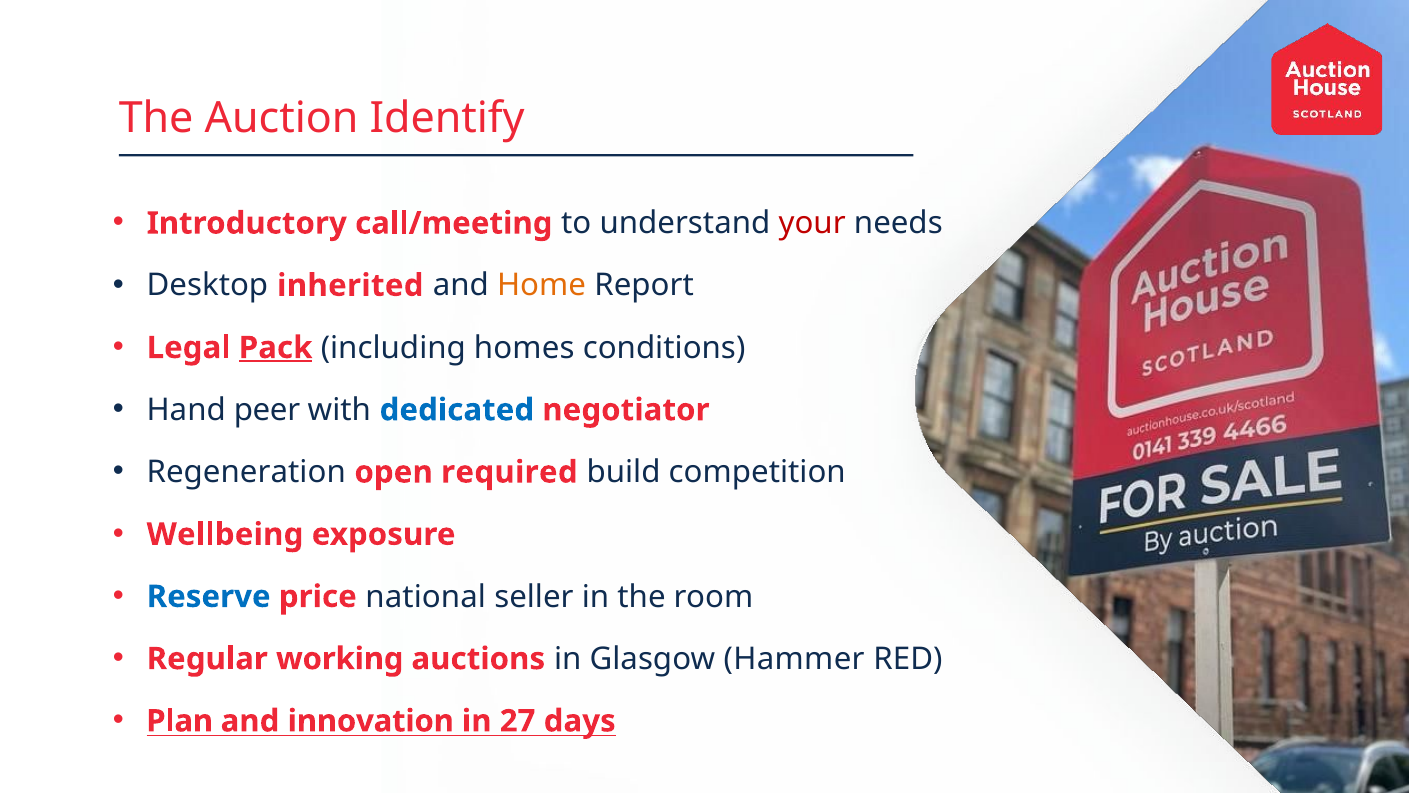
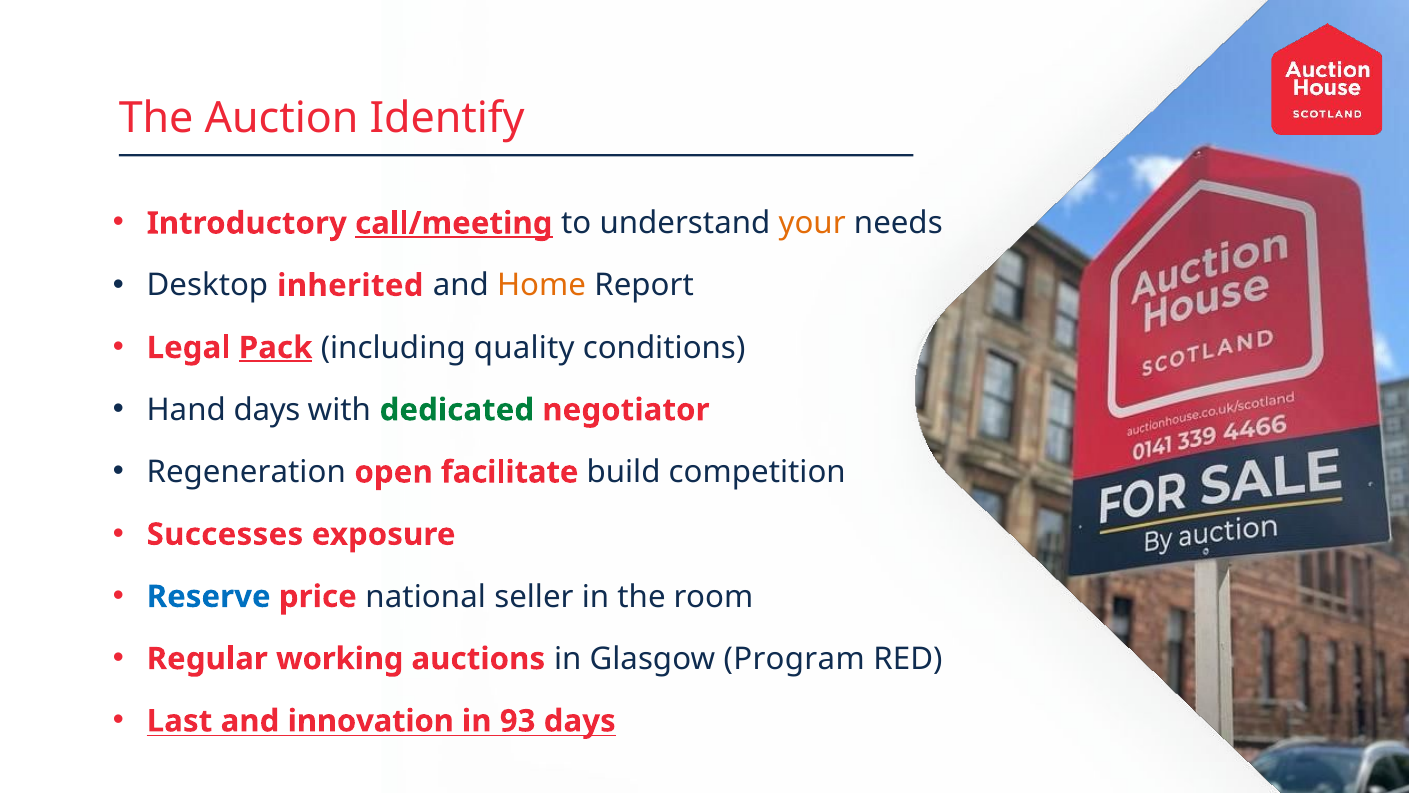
call/meeting underline: none -> present (454, 223)
your colour: red -> orange (812, 223)
homes: homes -> quality (524, 348)
Hand peer: peer -> days (267, 410)
dedicated colour: blue -> green (457, 410)
required: required -> facilitate (510, 472)
Wellbeing: Wellbeing -> Successes (225, 534)
Hammer: Hammer -> Program (794, 659)
Plan: Plan -> Last (179, 721)
27: 27 -> 93 (518, 721)
